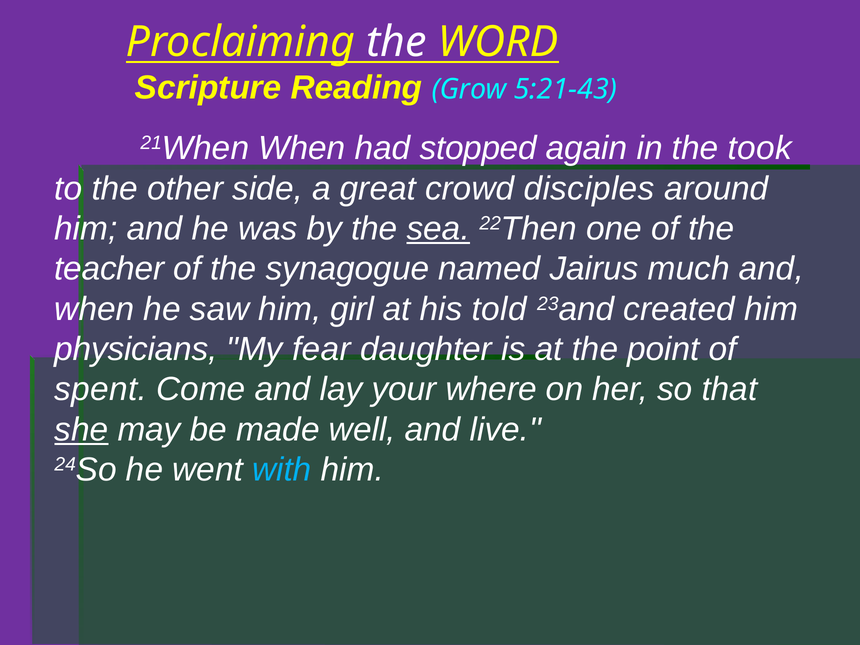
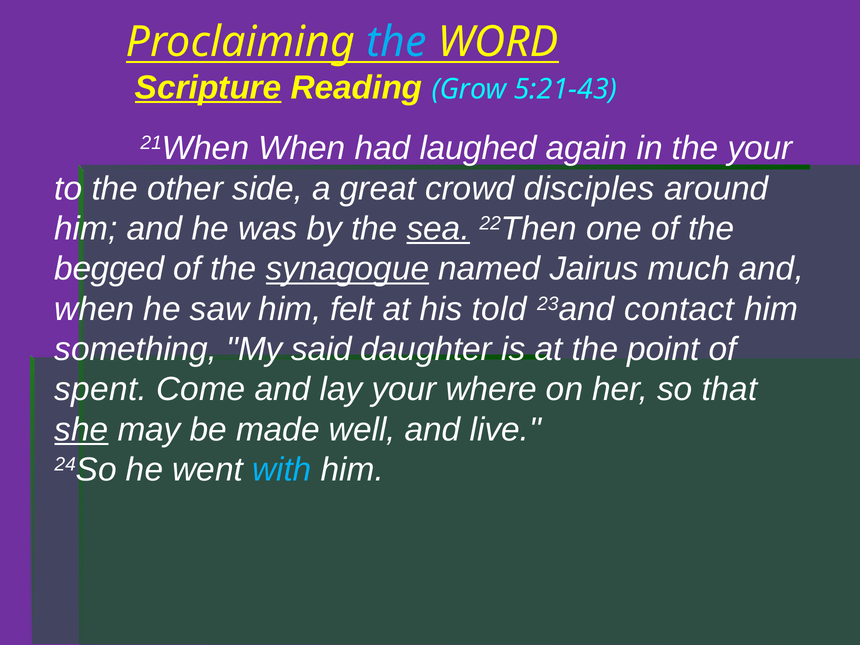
the colour: white -> light blue (396, 42)
Scripture underline: none -> present (208, 87)
stopped: stopped -> laughed (478, 148)
the took: took -> your (760, 148)
teacher: teacher -> begged (109, 269)
synagogue underline: none -> present (347, 269)
girl: girl -> felt (352, 309)
created: created -> contact (679, 309)
physicians: physicians -> something (136, 349)
fear: fear -> said (322, 349)
